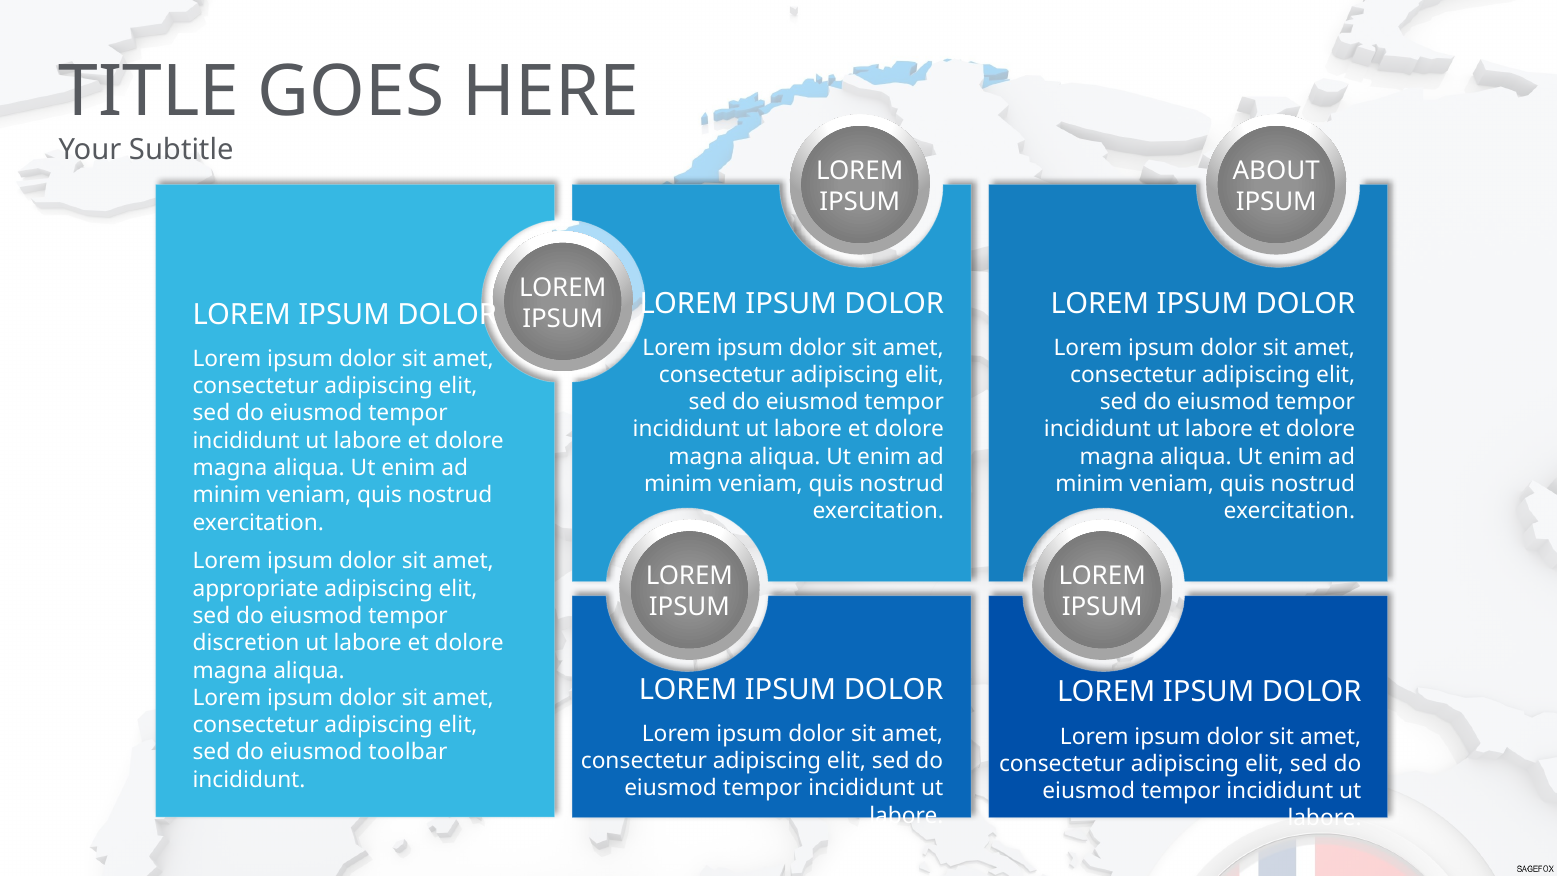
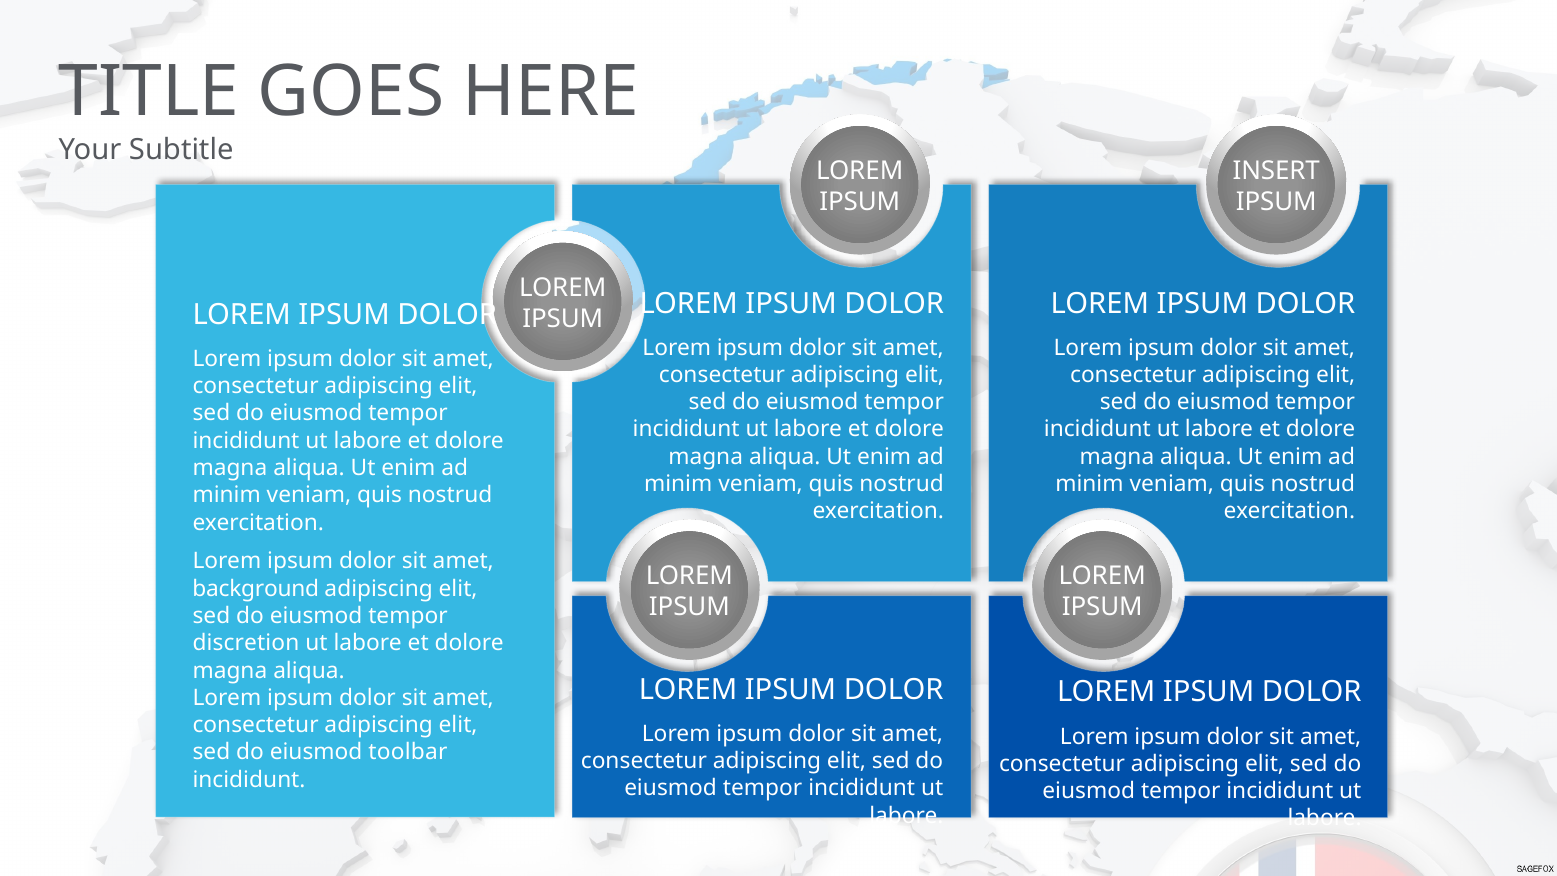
ABOUT: ABOUT -> INSERT (1276, 171)
appropriate: appropriate -> background (256, 589)
